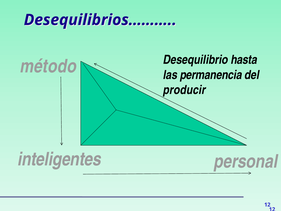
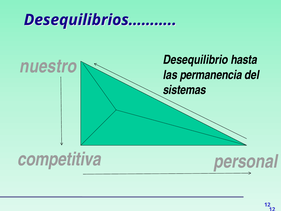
método: método -> nuestro (48, 66)
producir: producir -> sistemas (185, 90)
inteligentes: inteligentes -> competitiva (59, 159)
